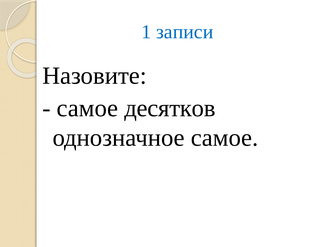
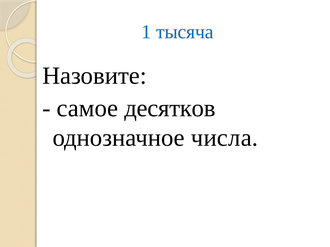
записи: записи -> тысяча (185, 32)
однозначное самое: самое -> числа (225, 138)
